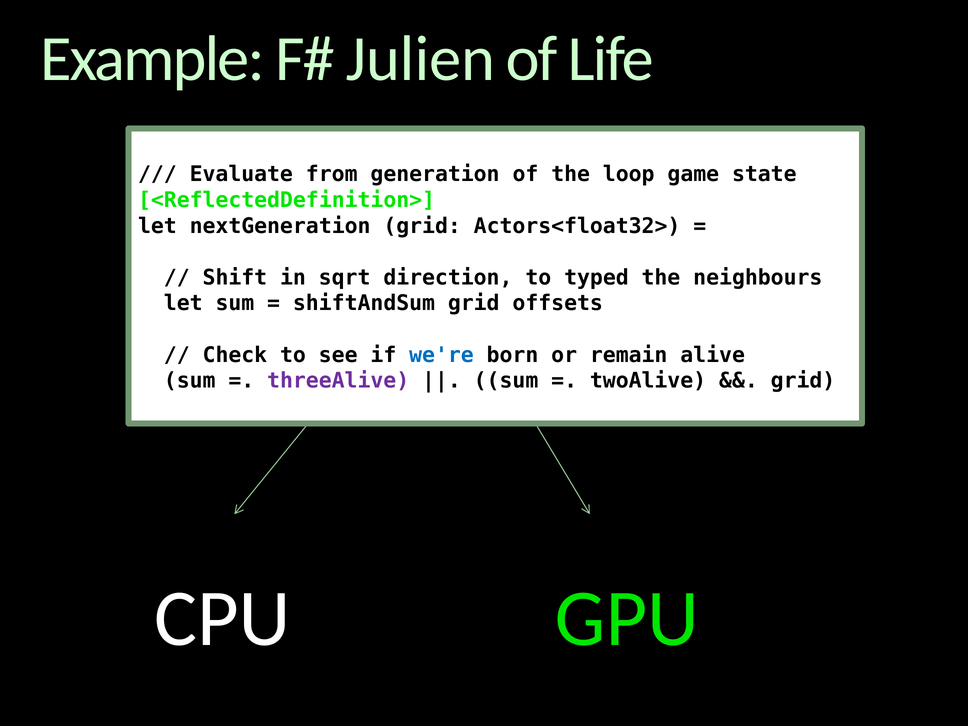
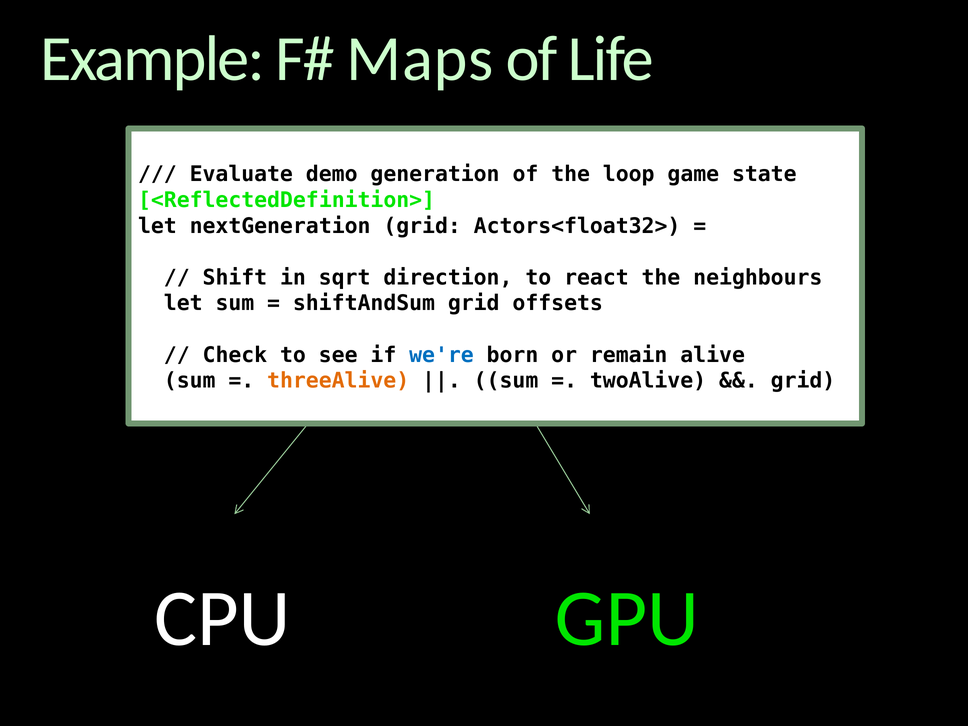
Julien: Julien -> Maps (420, 59)
from: from -> demo (332, 174)
typed: typed -> react (596, 278)
threeAlive colour: purple -> orange (338, 381)
